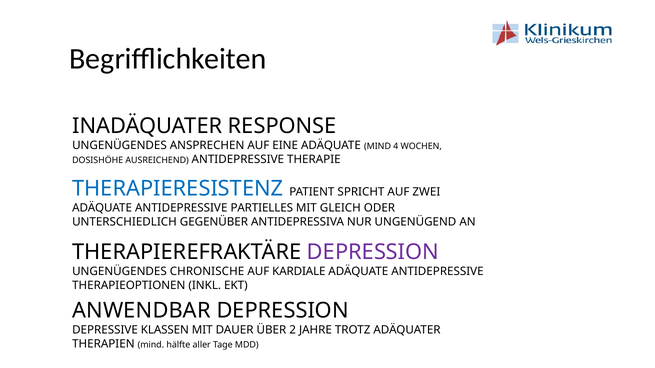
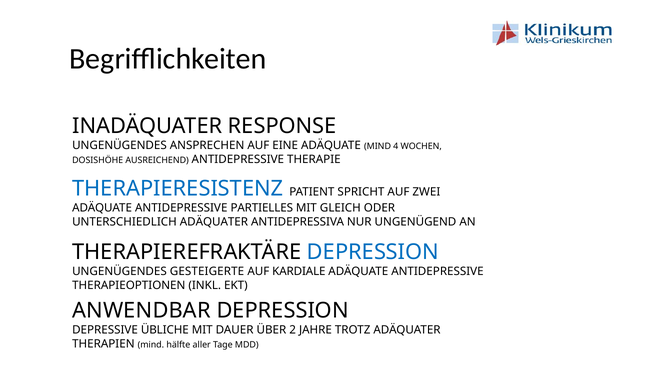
UNTERSCHIEDLICH GEGENÜBER: GEGENÜBER -> ADÄQUATER (214, 222)
DEPRESSION colour: purple -> blue (373, 253)
CHRONISCHE: CHRONISCHE -> GESTEIGERTE (207, 272)
KLASSEN: KLASSEN -> ÜBLICHE (165, 330)
